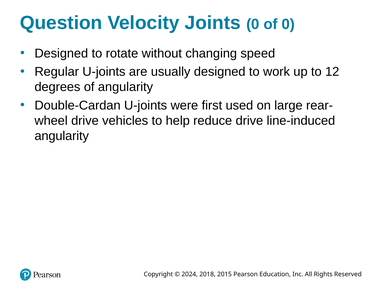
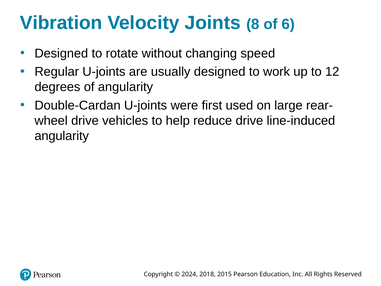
Question: Question -> Vibration (61, 23)
Joints 0: 0 -> 8 (253, 24)
of 0: 0 -> 6 (288, 24)
